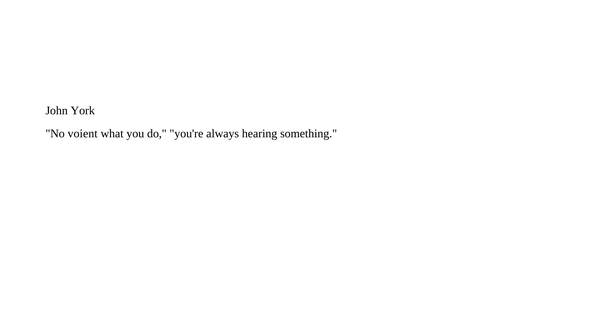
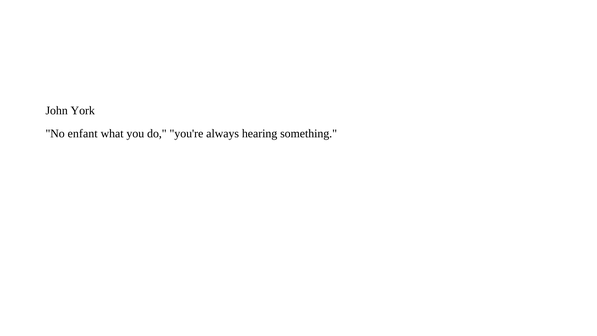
voient: voient -> enfant (83, 134)
